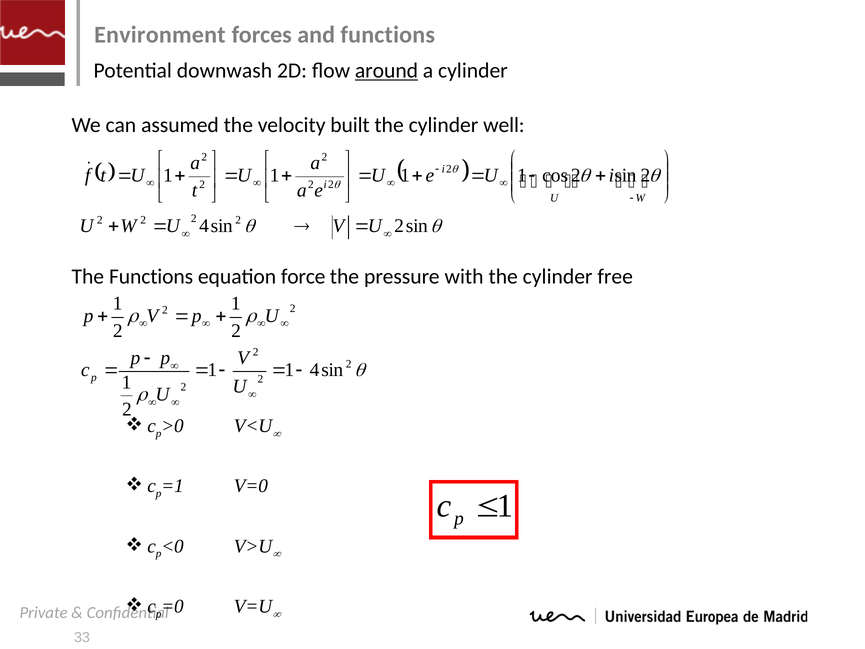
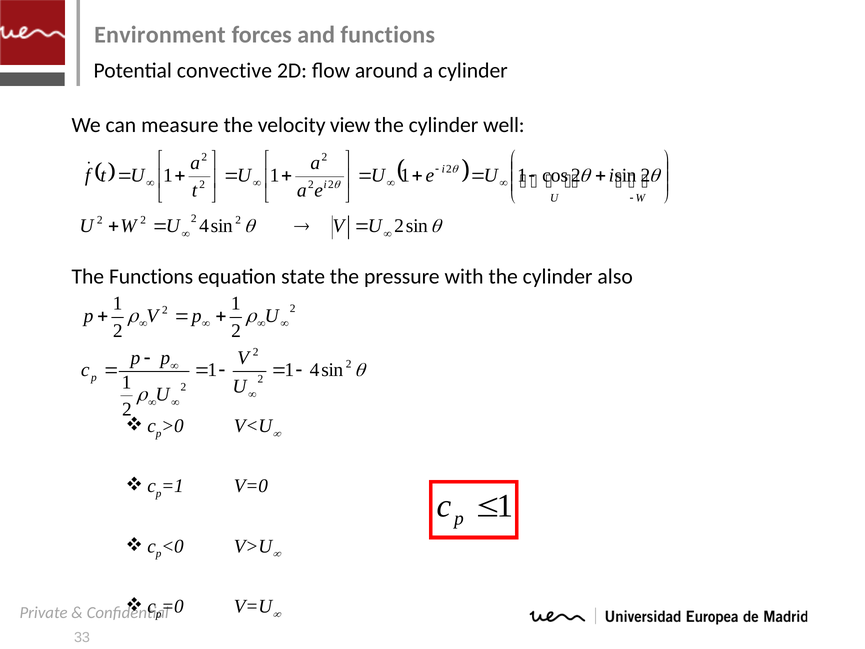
downwash: downwash -> convective (224, 71)
around underline: present -> none (386, 71)
assumed: assumed -> measure (180, 125)
built: built -> view (350, 125)
force: force -> state (303, 277)
free: free -> also (615, 277)
